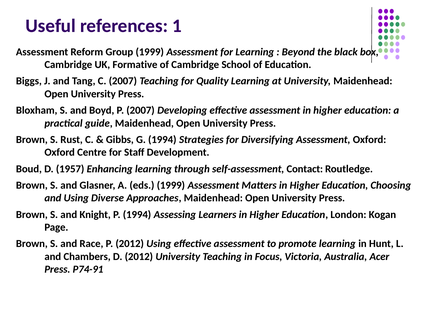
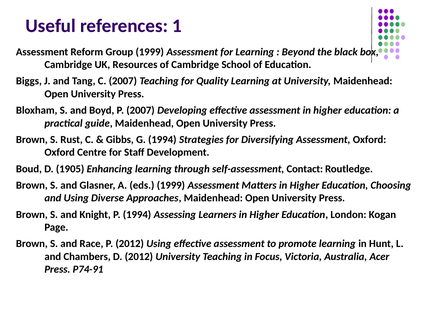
Formative: Formative -> Resources (135, 65)
1957: 1957 -> 1905 (70, 168)
